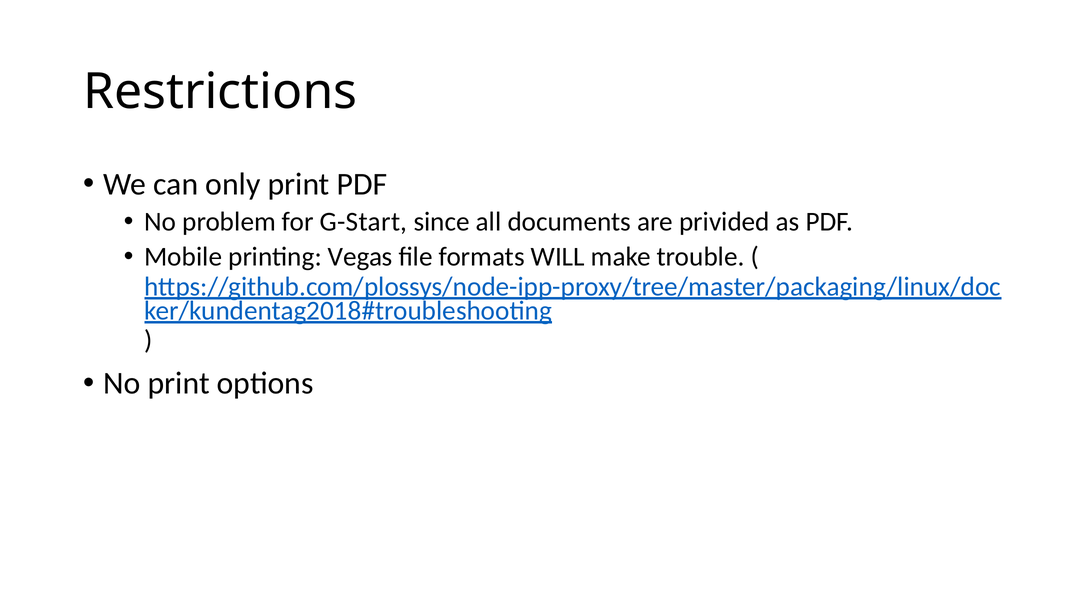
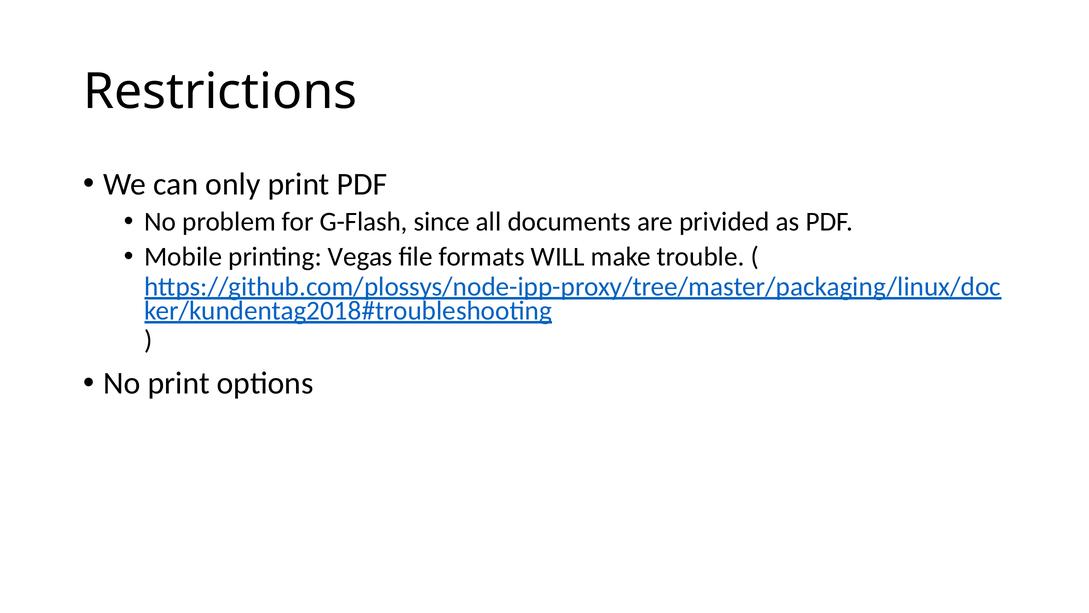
G-Start: G-Start -> G-Flash (364, 222)
